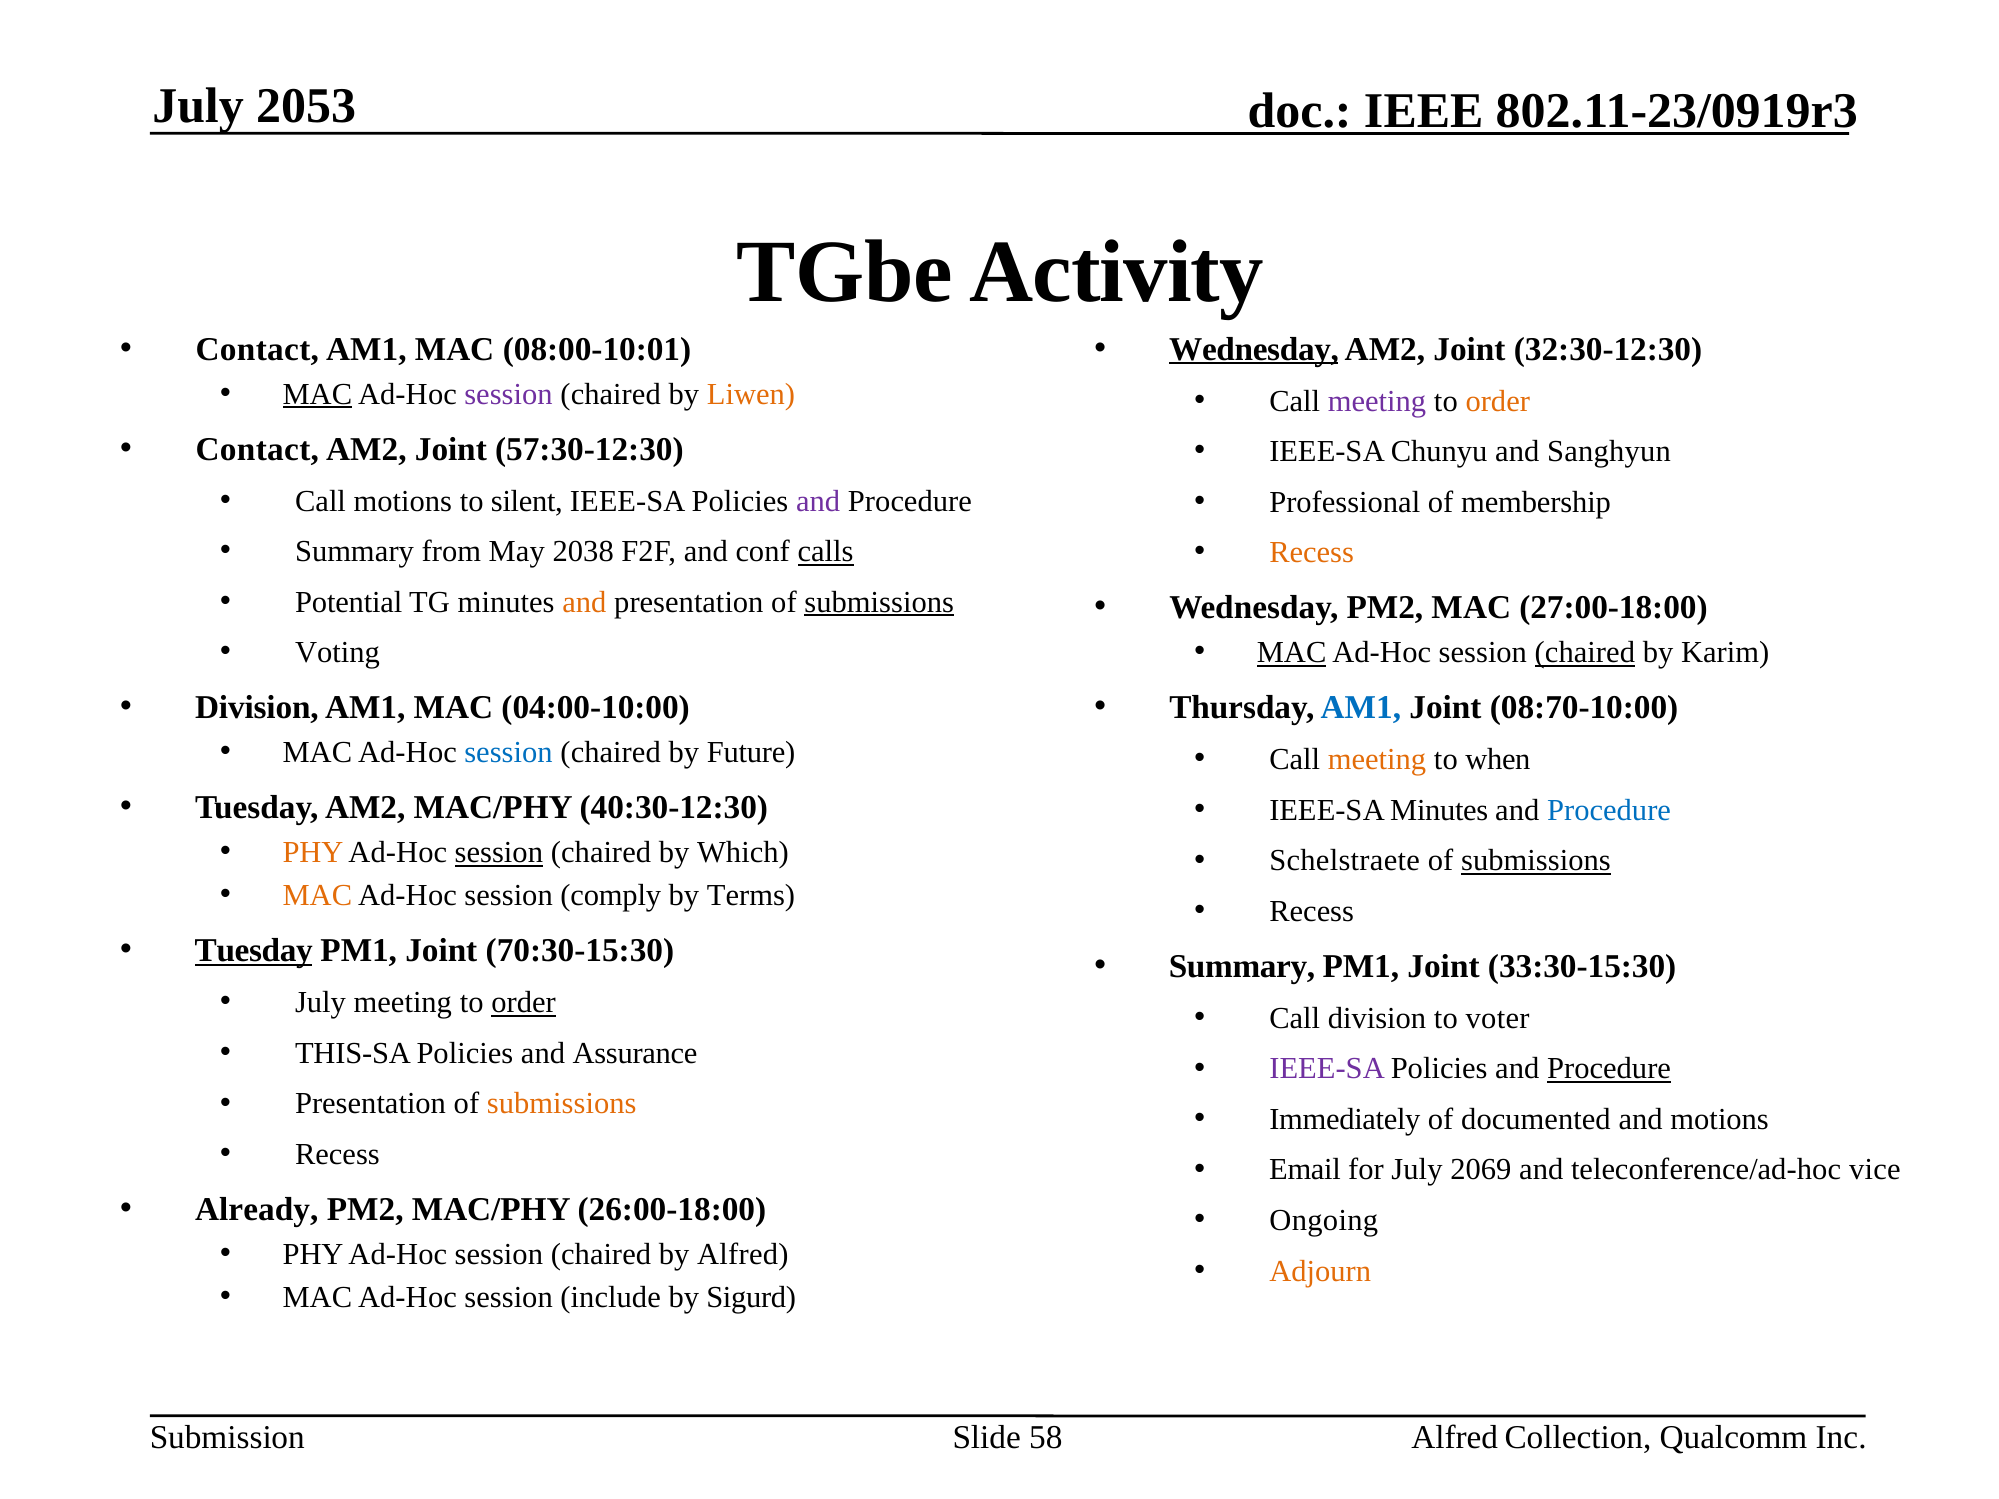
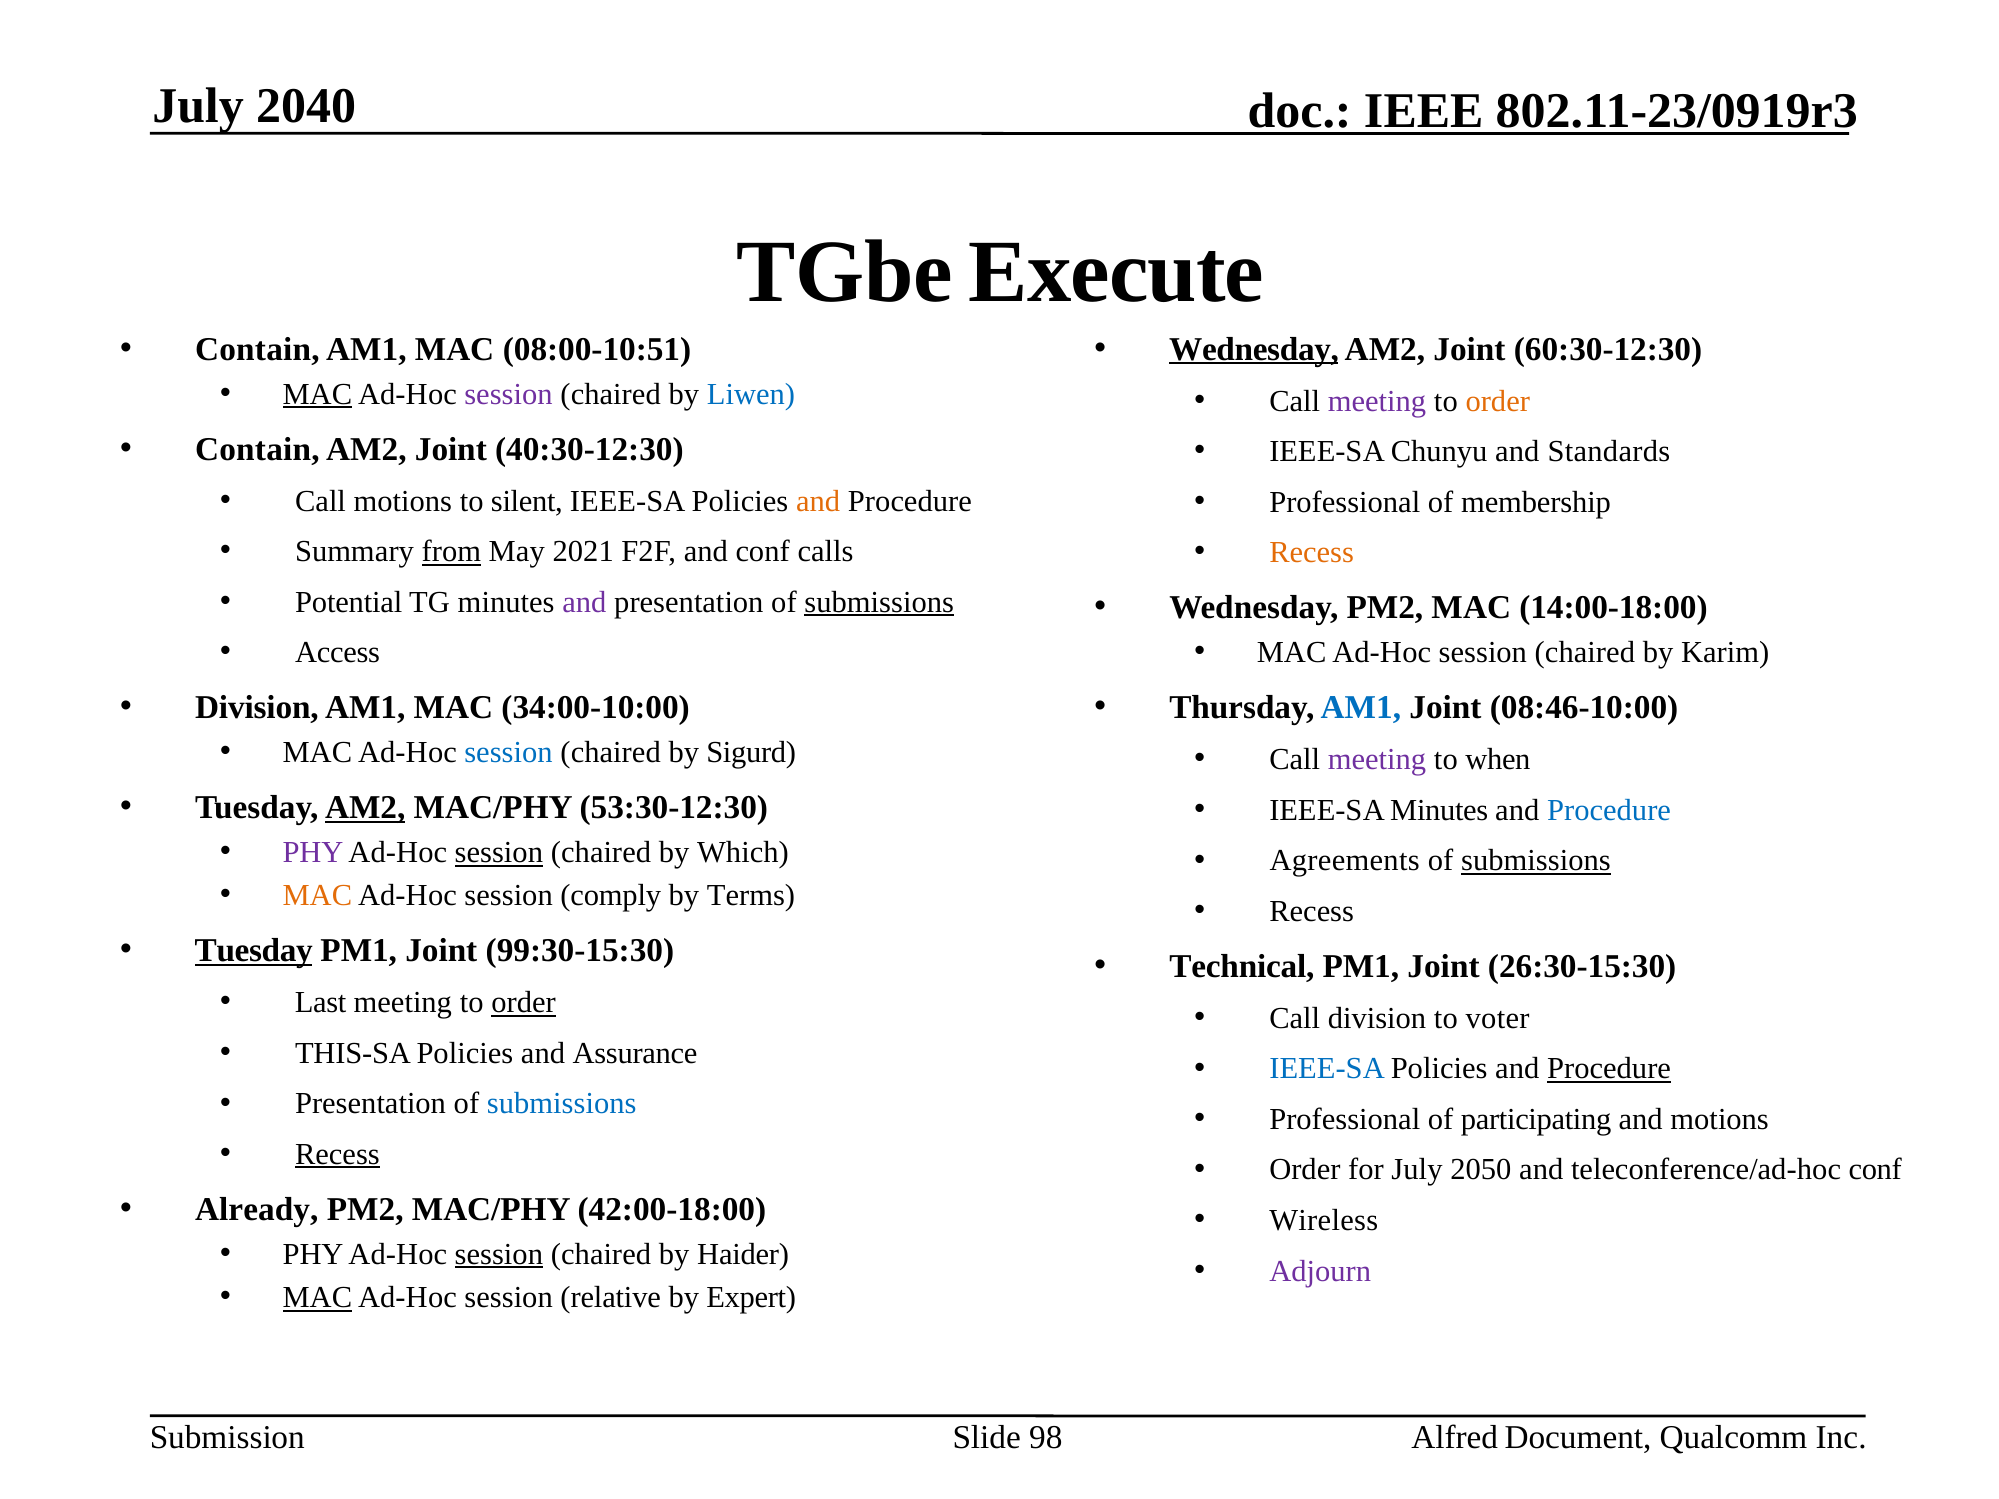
2053: 2053 -> 2040 (306, 106)
Activity: Activity -> Execute (1117, 272)
Contact: Contact -> Contain (257, 349)
08:00-10:01: 08:00-10:01 -> 08:00-10:51 (597, 349)
32:30-12:30: 32:30-12:30 -> 60:30-12:30 (1608, 349)
Liwen colour: orange -> blue (751, 394)
Contact: Contact -> Contain (257, 449)
57:30-12:30: 57:30-12:30 -> 40:30-12:30 (589, 449)
Sanghyun: Sanghyun -> Standards (1609, 452)
and colour: purple -> orange (818, 501)
from underline: none -> present (451, 552)
2038: 2038 -> 2021 (583, 552)
calls underline: present -> none (826, 552)
and colour: orange -> purple (584, 602)
27:00-18:00: 27:00-18:00 -> 14:00-18:00 (1613, 608)
Voting: Voting -> Access (338, 653)
MAC underline: present -> none (1292, 653)
chaired underline: present -> none (1585, 653)
04:00-10:00: 04:00-10:00 -> 34:00-10:00 (596, 708)
08:70-10:00: 08:70-10:00 -> 08:46-10:00 (1584, 708)
Future: Future -> Sigurd (751, 753)
meeting colour: orange -> purple (1377, 760)
AM2 underline: none -> present (365, 808)
40:30-12:30: 40:30-12:30 -> 53:30-12:30 (674, 808)
PHY colour: orange -> purple (313, 853)
Schelstraete: Schelstraete -> Agreements (1345, 861)
70:30-15:30: 70:30-15:30 -> 99:30-15:30 (580, 951)
Summary: Summary -> Technical (1242, 967)
33:30-15:30: 33:30-15:30 -> 26:30-15:30 (1582, 967)
July: July -> Last (321, 1003)
IEEE-SA colour: purple -> blue (1327, 1069)
submissions colour: orange -> blue (562, 1104)
Immediately: Immediately -> Professional (1345, 1120)
documented: documented -> participating (1536, 1120)
Recess underline: none -> present (337, 1154)
Email: Email -> Order (1305, 1170)
2069: 2069 -> 2050 (1481, 1170)
teleconference/ad-hoc vice: vice -> conf (1875, 1170)
26:00-18:00: 26:00-18:00 -> 42:00-18:00 (672, 1210)
Ongoing: Ongoing -> Wireless (1324, 1221)
session underline: none -> present (499, 1254)
by Alfred: Alfred -> Haider (743, 1254)
Adjourn colour: orange -> purple (1320, 1271)
MAC underline: none -> present (317, 1298)
include: include -> relative (611, 1298)
Sigurd: Sigurd -> Expert (751, 1298)
58: 58 -> 98 (1046, 1438)
Collection: Collection -> Document (1578, 1438)
